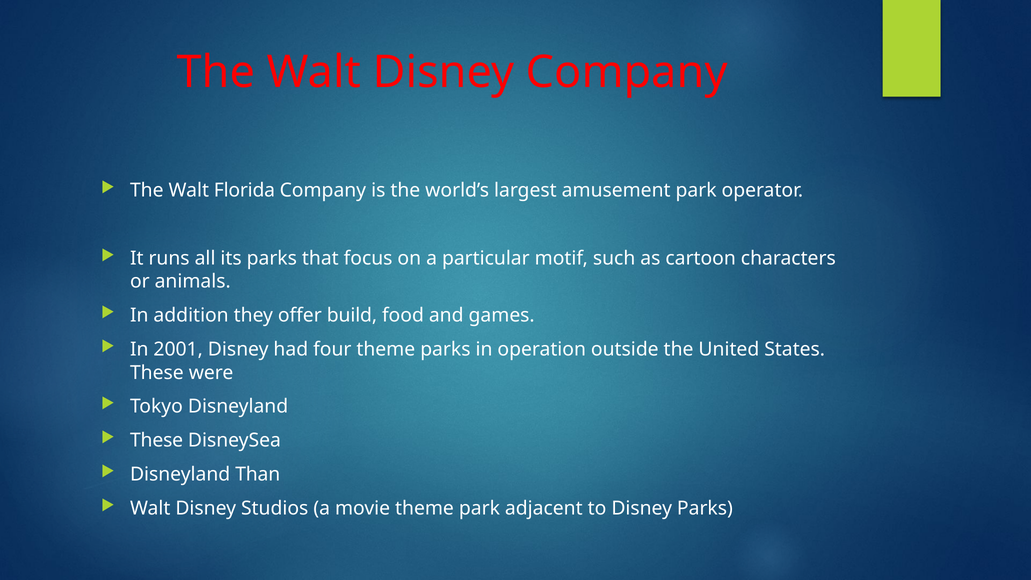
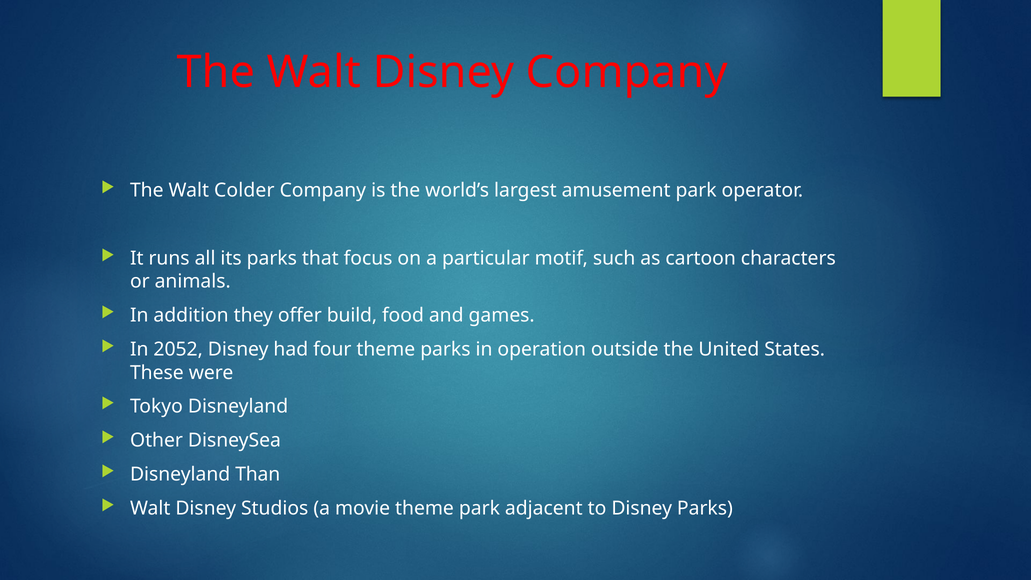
Florida: Florida -> Colder (244, 190)
2001: 2001 -> 2052 (178, 349)
These: These -> Other (156, 440)
